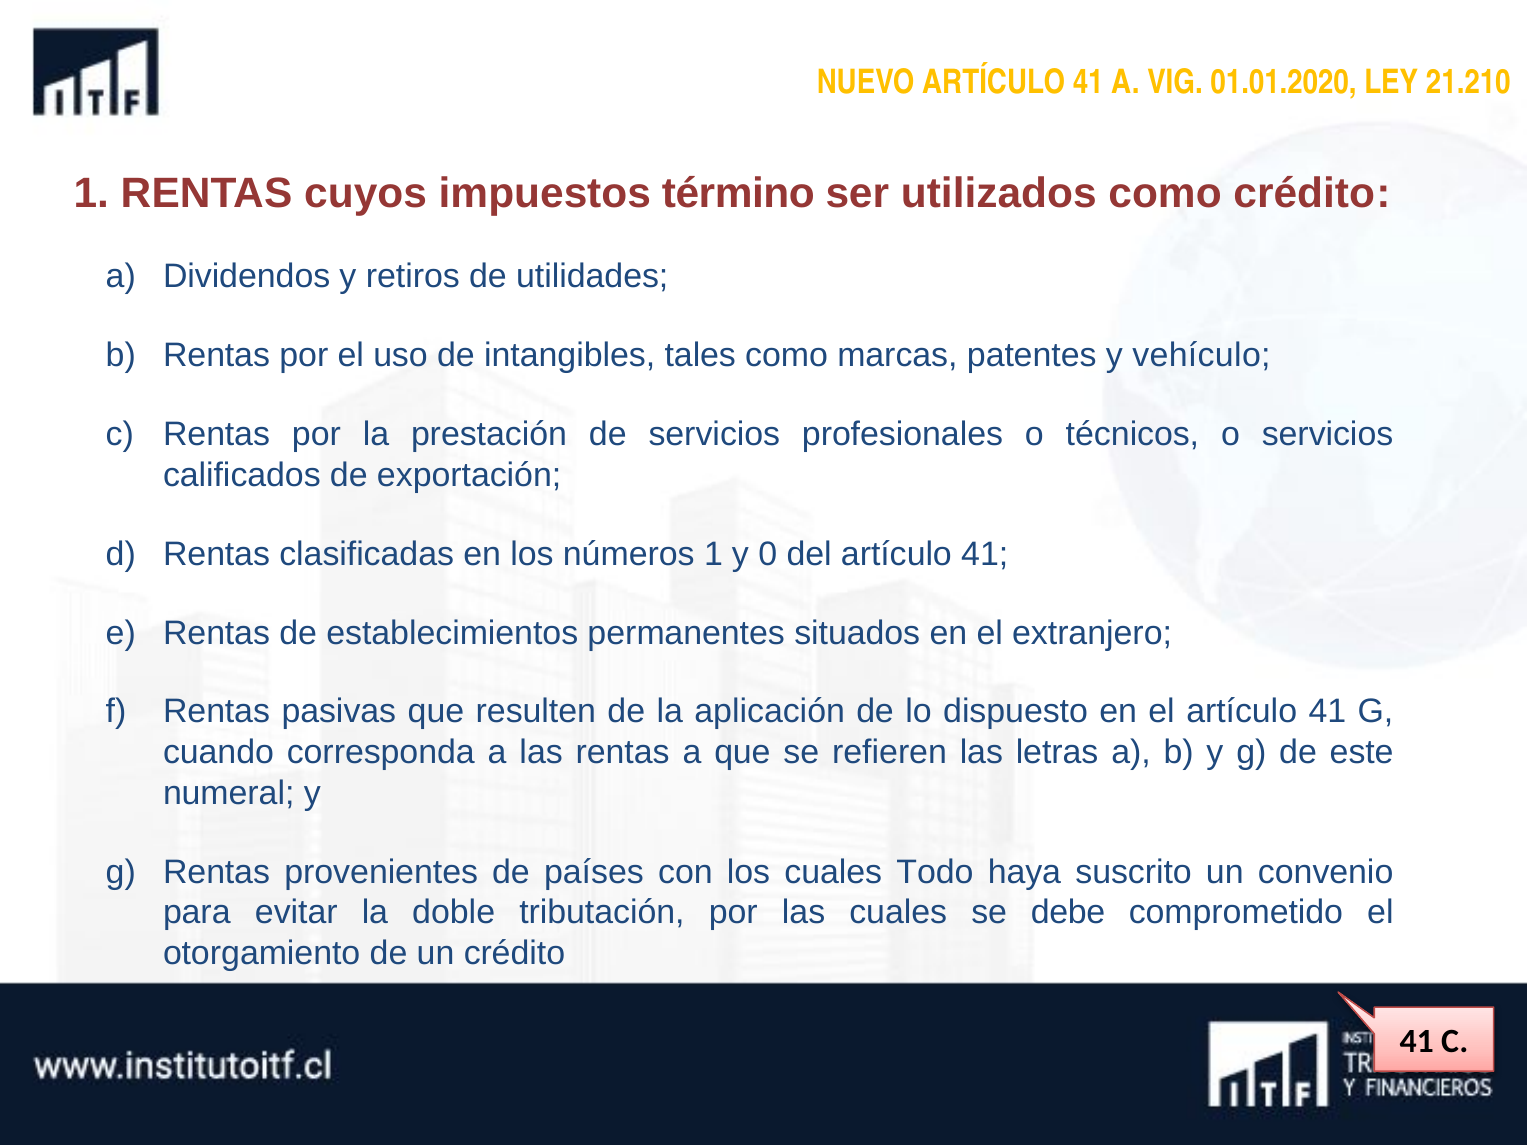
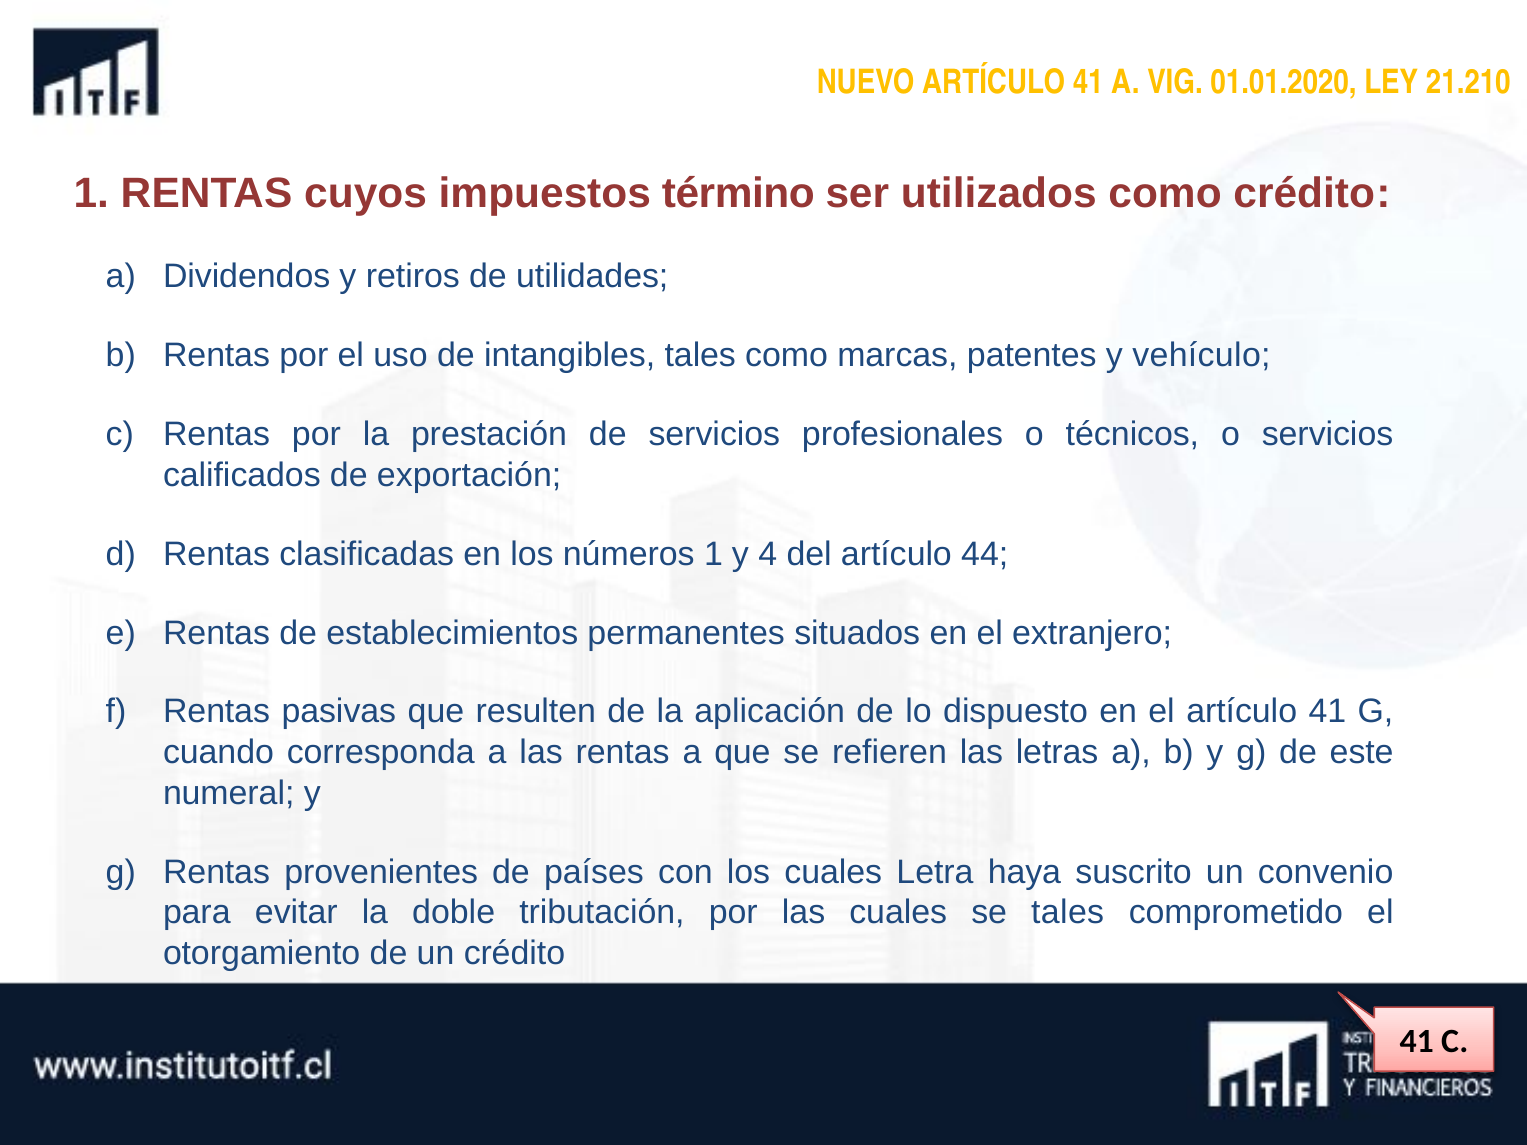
0: 0 -> 4 (768, 554)
del artículo 41: 41 -> 44 (985, 554)
Todo: Todo -> Letra (935, 872)
se debe: debe -> tales (1068, 913)
